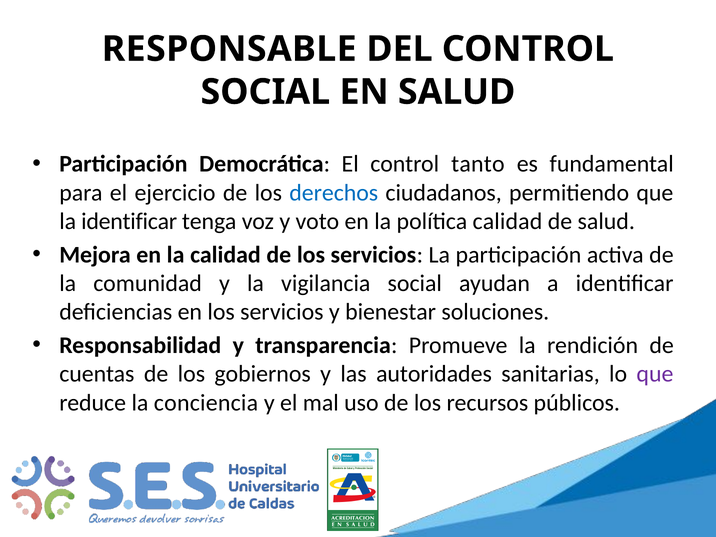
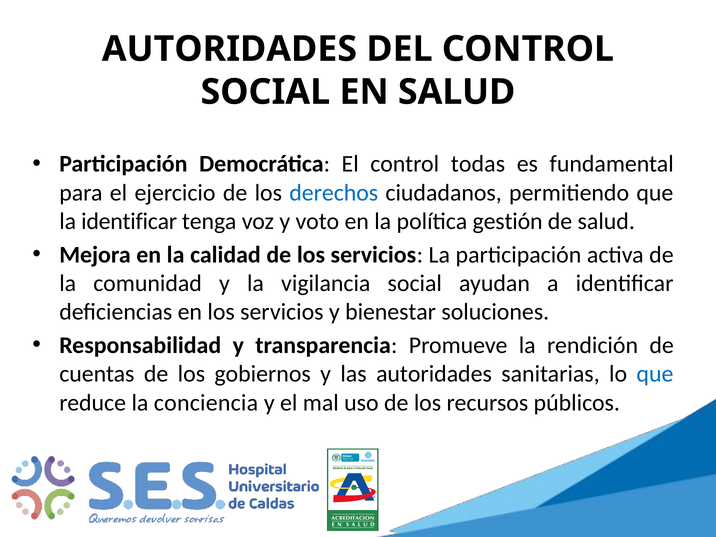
RESPONSABLE: RESPONSABLE -> AUTORIDADES (229, 49)
tanto: tanto -> todas (478, 164)
política calidad: calidad -> gestión (508, 221)
que colour: purple -> blue (655, 374)
